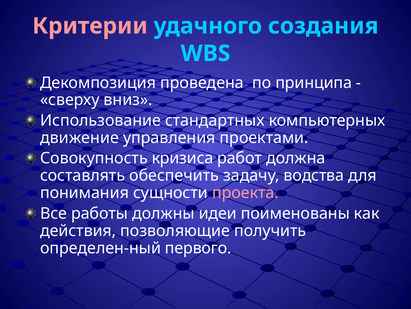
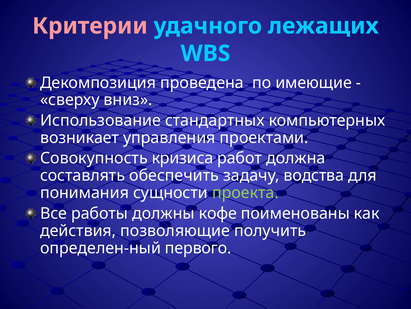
создания: создания -> лежащих (323, 26)
принципа: принципа -> имеющие (314, 83)
движение: движение -> возникает (80, 138)
проекта colour: pink -> light green (245, 193)
идеи: идеи -> кофе (218, 213)
